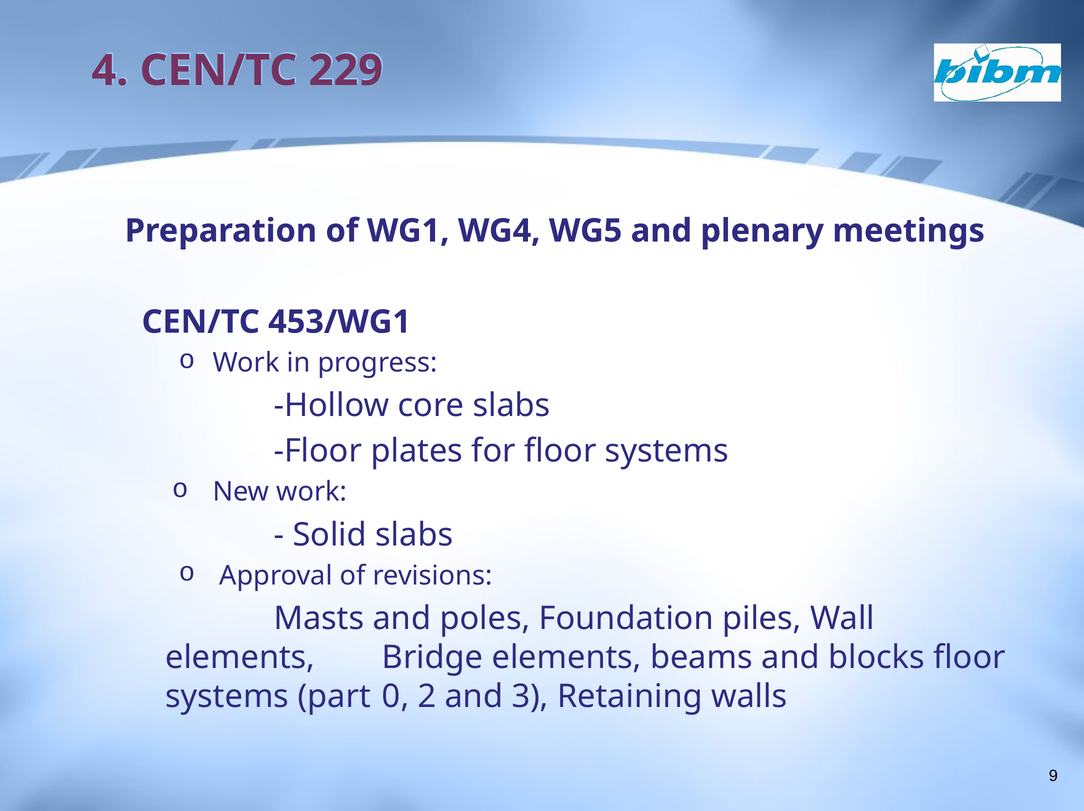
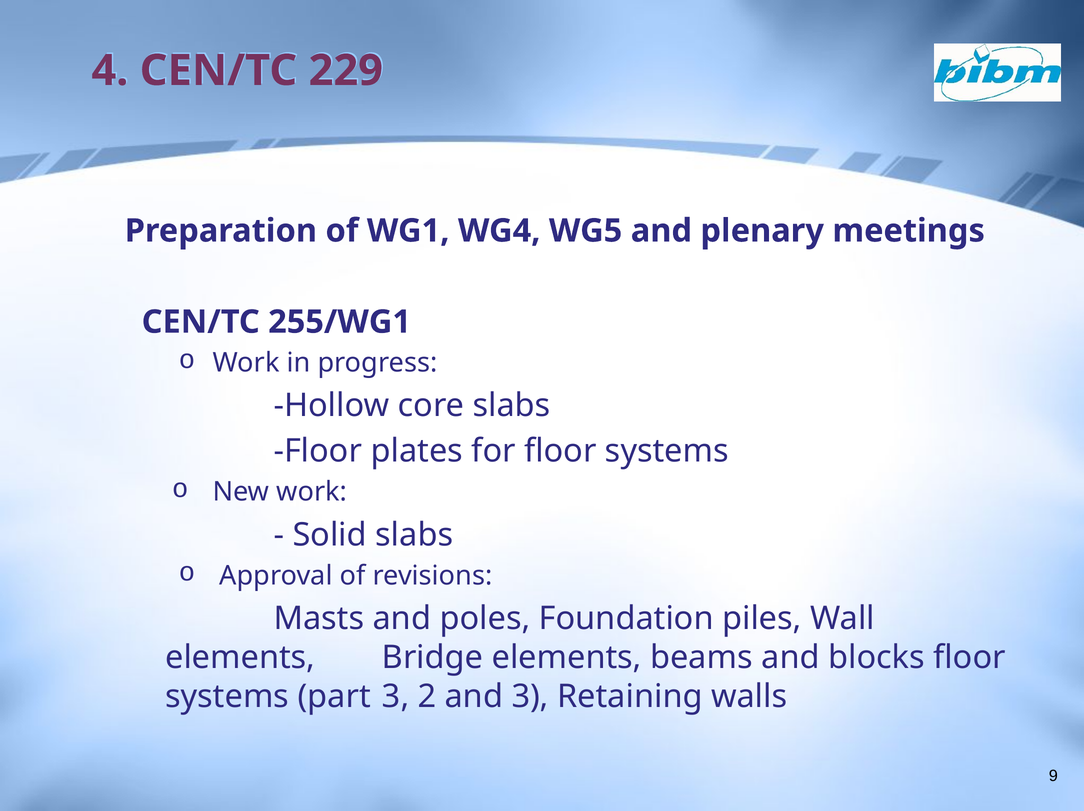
453/WG1: 453/WG1 -> 255/WG1 (340, 322)
part 0: 0 -> 3 (396, 696)
